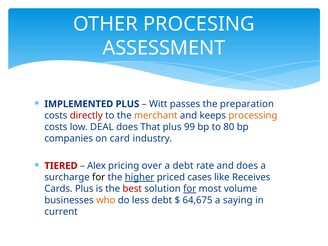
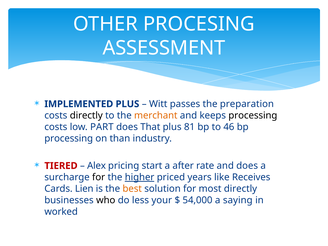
directly colour: red -> black (86, 116)
processing colour: orange -> black (253, 116)
DEAL: DEAL -> PART (102, 127)
99: 99 -> 81 (189, 127)
80: 80 -> 46 (229, 127)
companies: companies -> processing (69, 138)
card: card -> than (120, 138)
over: over -> start (152, 166)
a debt: debt -> after (183, 166)
cases: cases -> years (200, 177)
Cards Plus: Plus -> Lien (84, 189)
best colour: red -> orange (132, 189)
for underline: present -> none (190, 189)
most volume: volume -> directly (240, 189)
who colour: orange -> black (106, 200)
less debt: debt -> your (162, 200)
64,675: 64,675 -> 54,000 (198, 200)
current: current -> worked (61, 212)
